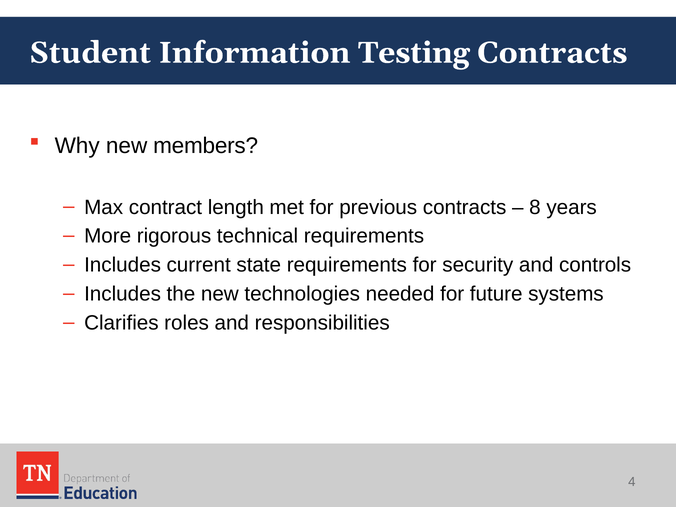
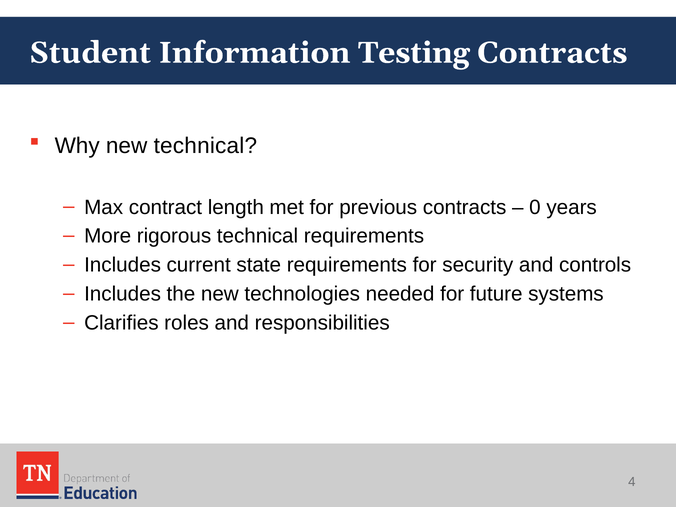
new members: members -> technical (205, 146)
8: 8 -> 0 (535, 207)
